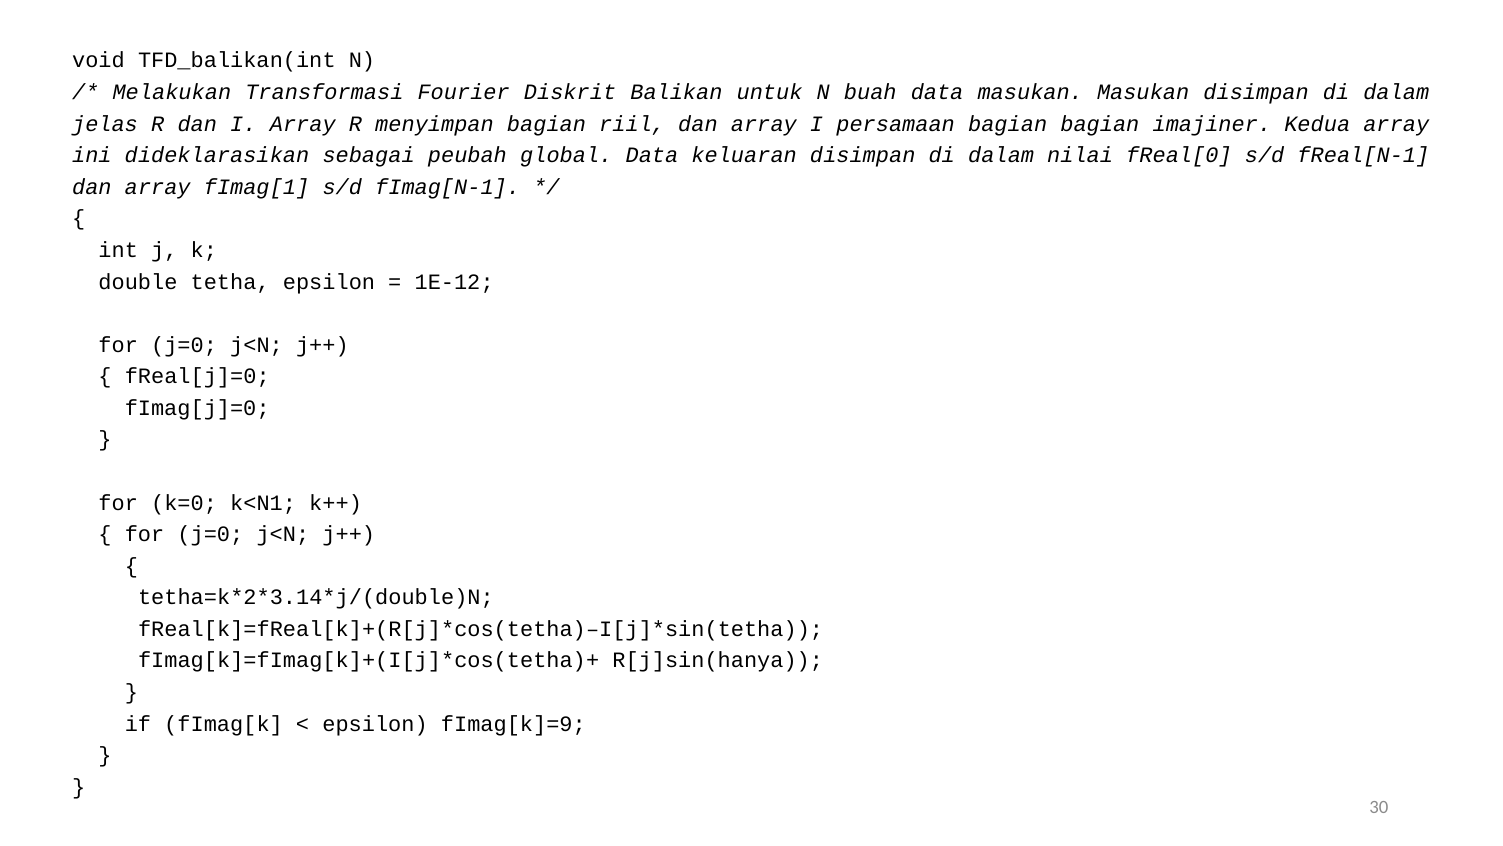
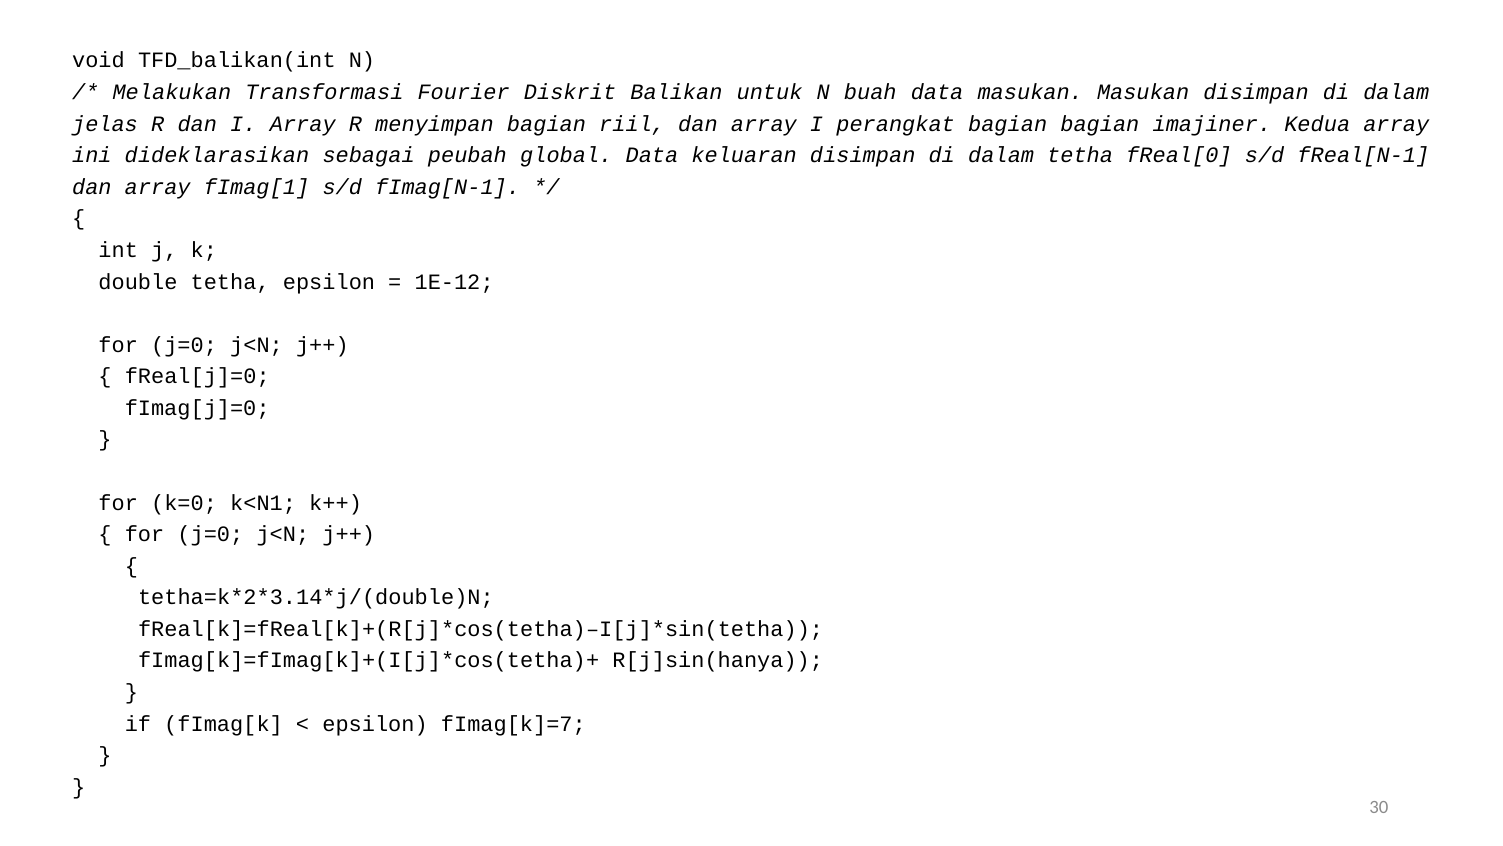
persamaan: persamaan -> perangkat (896, 124)
dalam nilai: nilai -> tetha (1080, 155)
fImag[k]=9: fImag[k]=9 -> fImag[k]=7 (513, 723)
